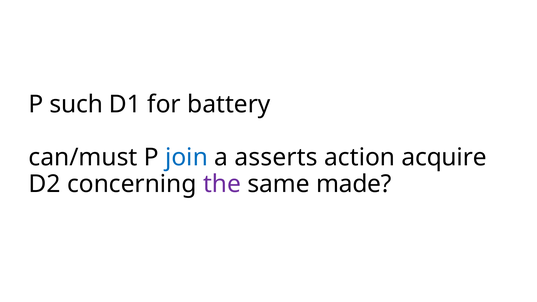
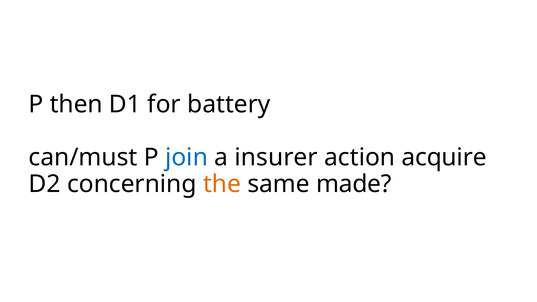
such: such -> then (76, 104)
asserts: asserts -> insurer (276, 157)
the colour: purple -> orange (222, 184)
